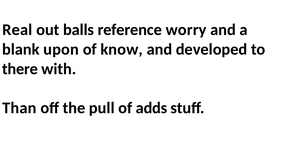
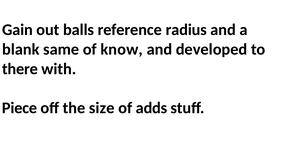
Real: Real -> Gain (17, 30)
worry: worry -> radius (186, 30)
upon: upon -> same (61, 49)
Than: Than -> Piece (20, 108)
pull: pull -> size (102, 108)
